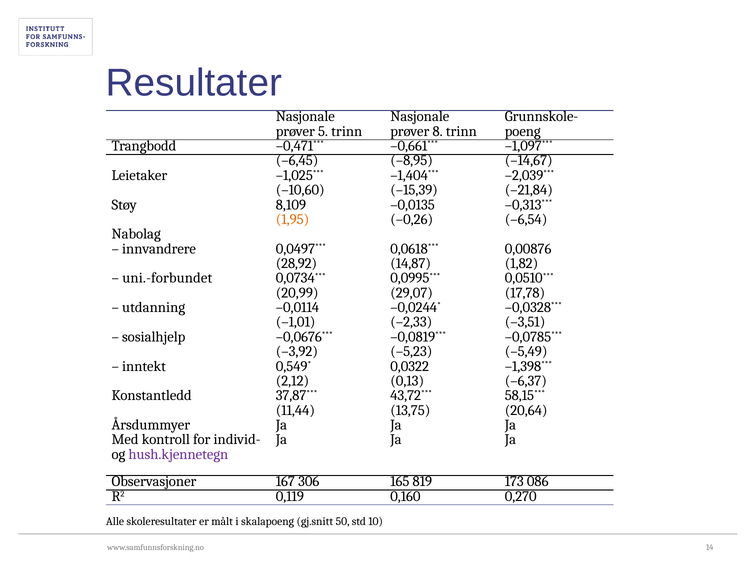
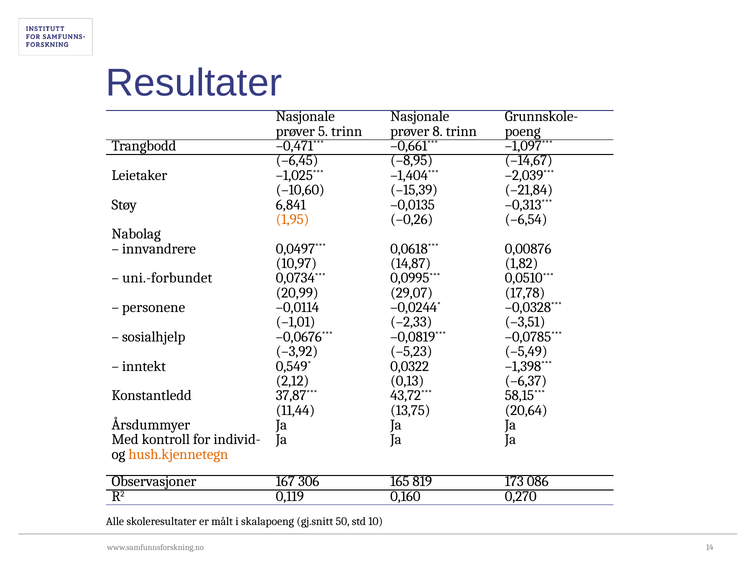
8,109: 8,109 -> 6,841 (291, 205)
28,92: 28,92 -> 10,97 (296, 263)
utdanning: utdanning -> personene (154, 307)
hush.kjennetegn colour: purple -> orange (178, 454)
